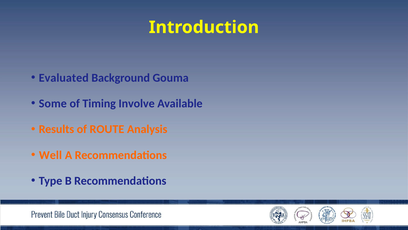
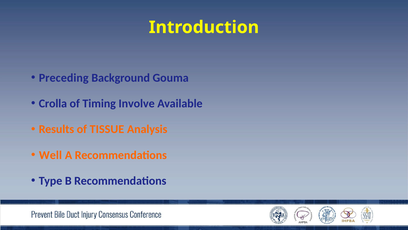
Evaluated: Evaluated -> Preceding (64, 78)
Some: Some -> Crolla (53, 103)
ROUTE: ROUTE -> TISSUE (107, 129)
